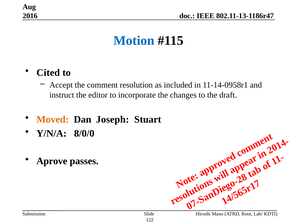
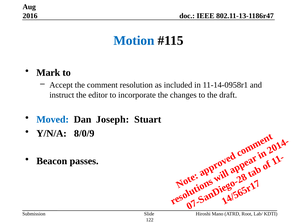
Cited: Cited -> Mark (48, 72)
Moved colour: orange -> blue (53, 119)
8/0/0: 8/0/0 -> 8/0/9 (84, 133)
Aprove: Aprove -> Beacon (52, 161)
